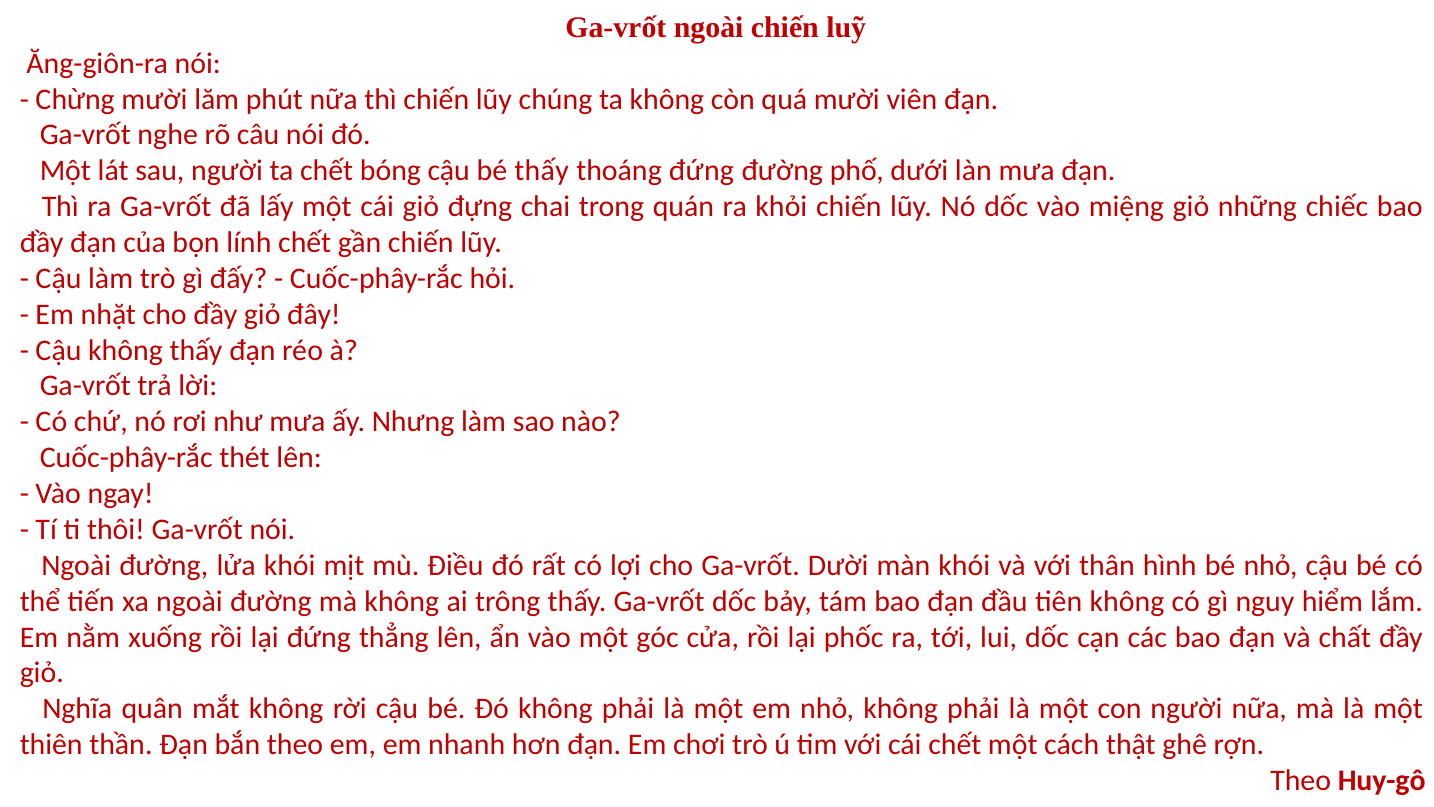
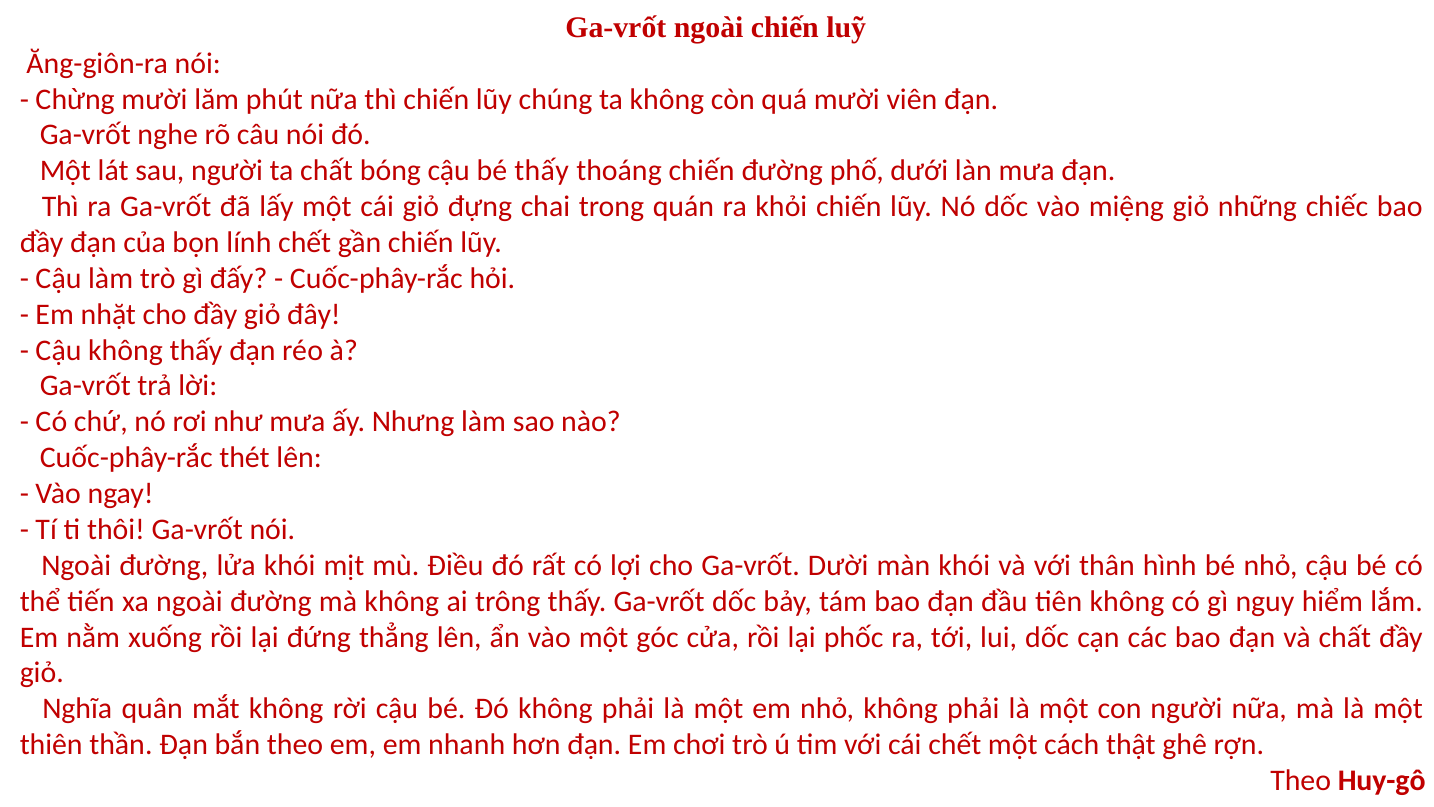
ta chết: chết -> chất (327, 171)
thoáng đứng: đứng -> chiến (702, 171)
